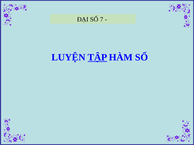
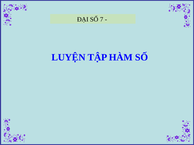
TẬP underline: present -> none (97, 58)
